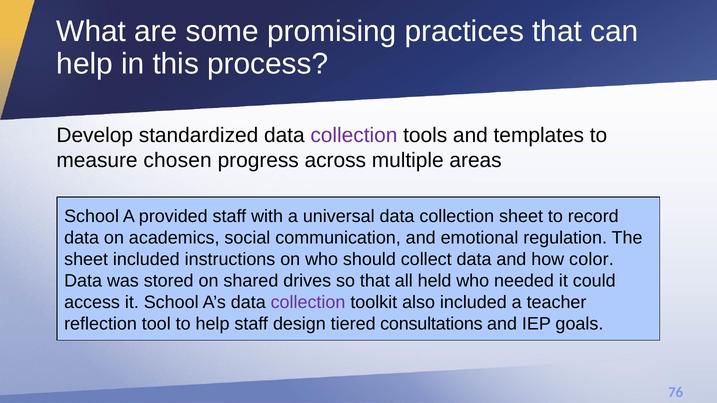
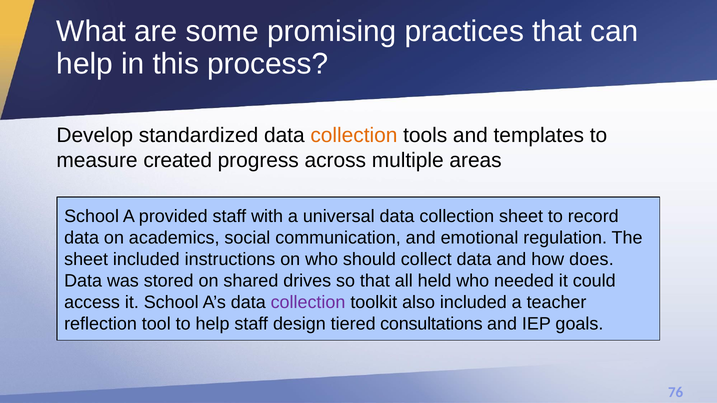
collection colour: purple -> orange (354, 135)
chosen: chosen -> created (178, 160)
color: color -> does (591, 259)
